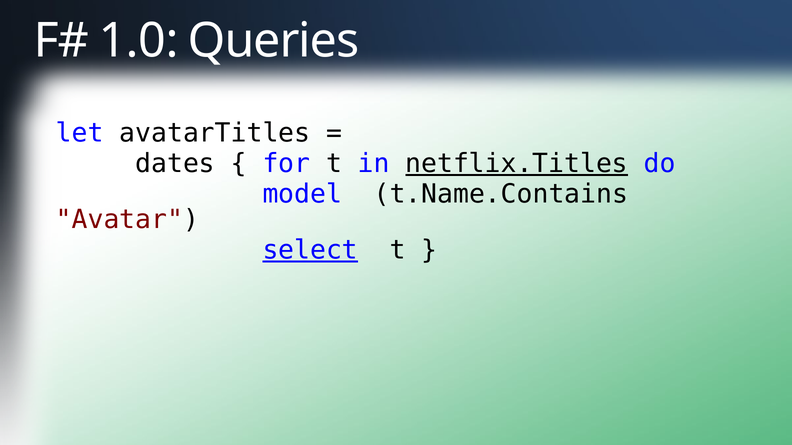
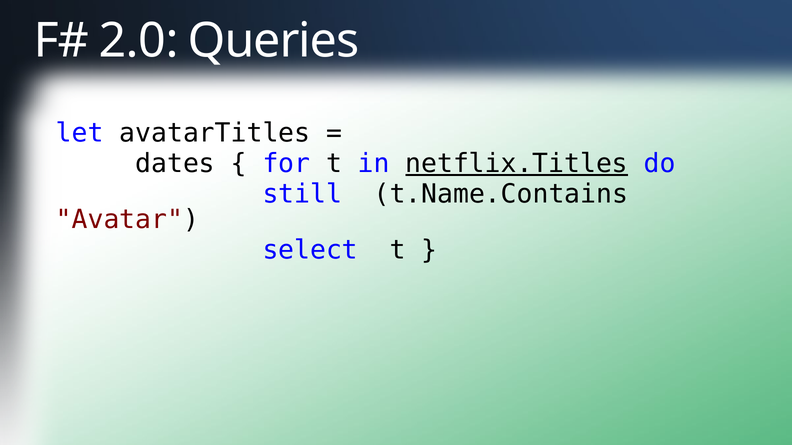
1.0: 1.0 -> 2.0 (139, 41)
model: model -> still (302, 194)
select underline: present -> none (310, 250)
